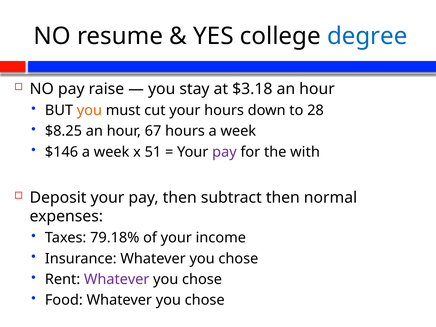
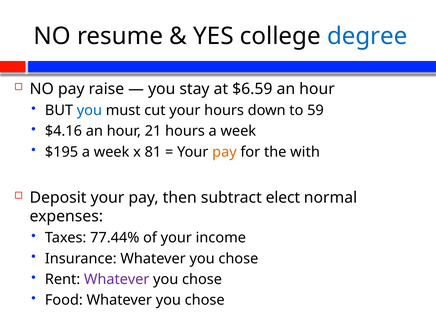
$3.18: $3.18 -> $6.59 (252, 89)
you colour: orange -> blue (89, 110)
28: 28 -> 59 (315, 110)
$8.25: $8.25 -> $4.16 (63, 131)
67: 67 -> 21 (153, 131)
$146: $146 -> $195 (62, 152)
51: 51 -> 81 (153, 152)
pay colour: purple -> orange (224, 152)
subtract then: then -> elect (283, 198)
79.18%: 79.18% -> 77.44% (115, 238)
